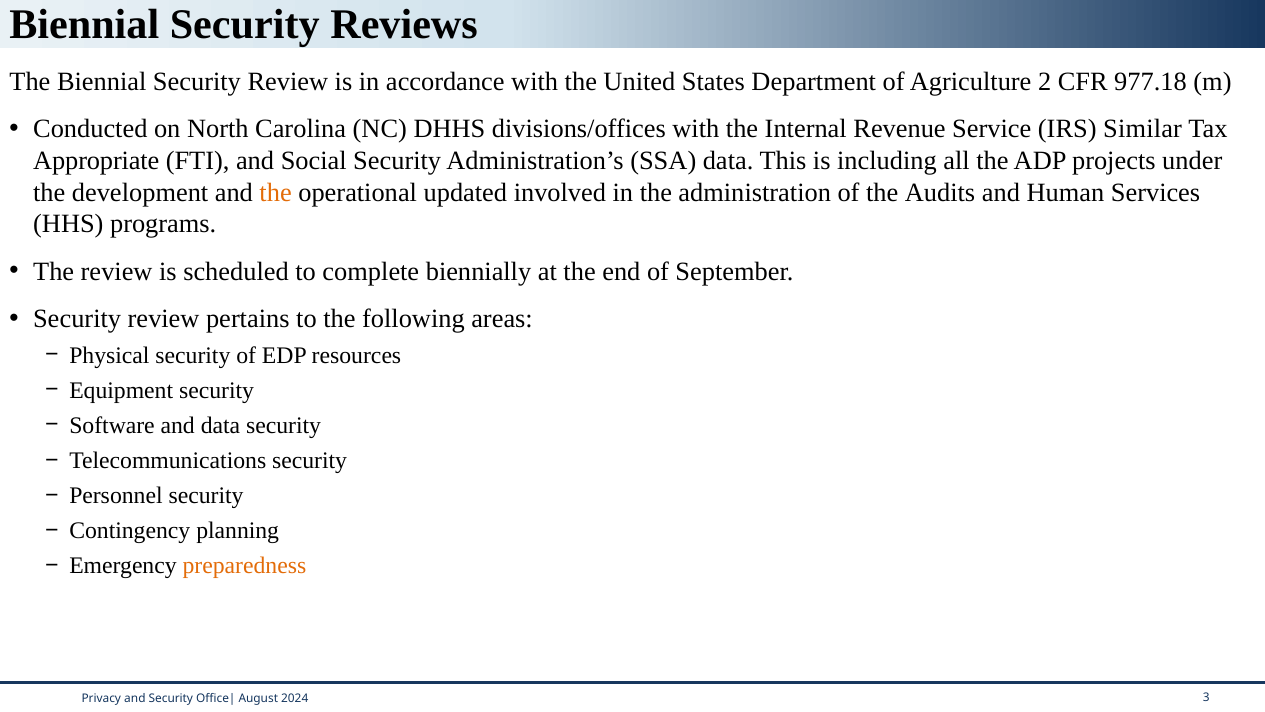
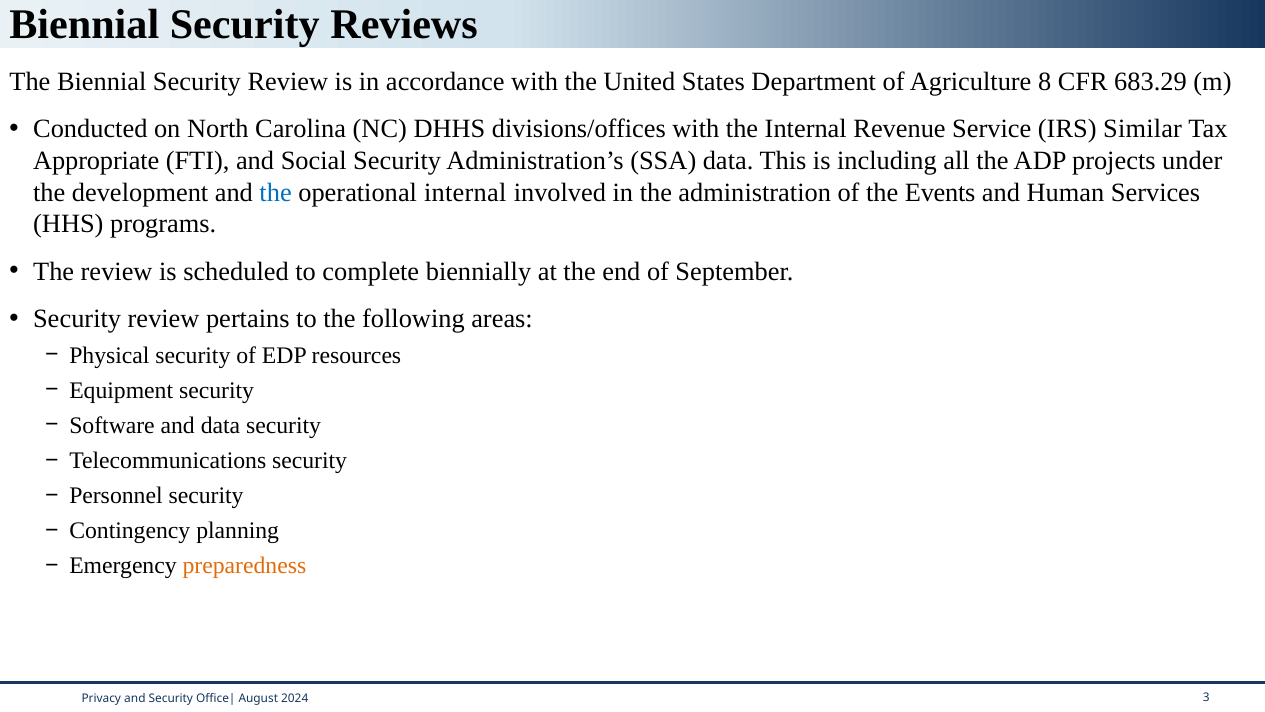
2: 2 -> 8 (1045, 81)
977.18: 977.18 -> 683.29 (1151, 81)
the colour: orange -> blue (276, 192)
operational updated: updated -> internal (465, 192)
Audits: Audits -> Events (940, 192)
